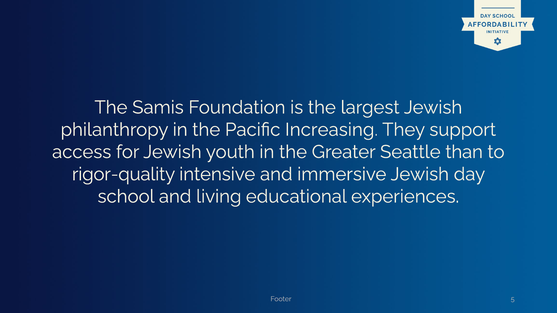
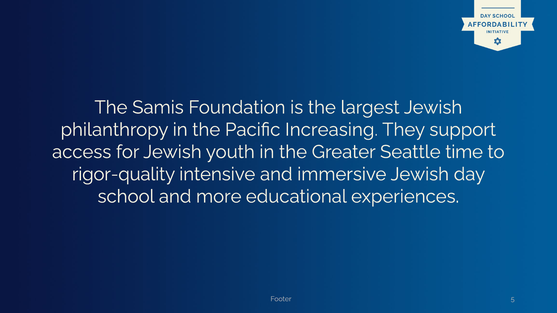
than: than -> time (464, 152)
living: living -> more (219, 197)
